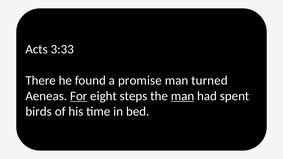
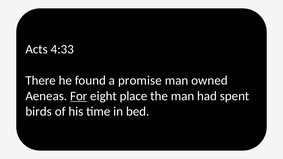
3:33: 3:33 -> 4:33 (62, 49)
turned: turned -> owned (210, 80)
steps: steps -> place (134, 96)
man underline: present -> none (183, 96)
